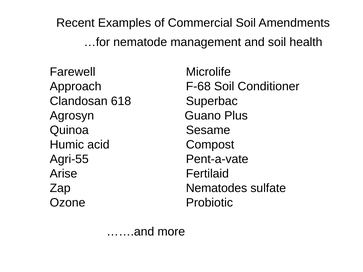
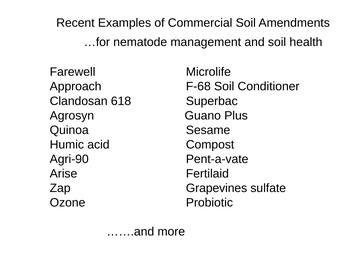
Agri-55: Agri-55 -> Agri-90 (69, 159)
Nematodes: Nematodes -> Grapevines (217, 188)
